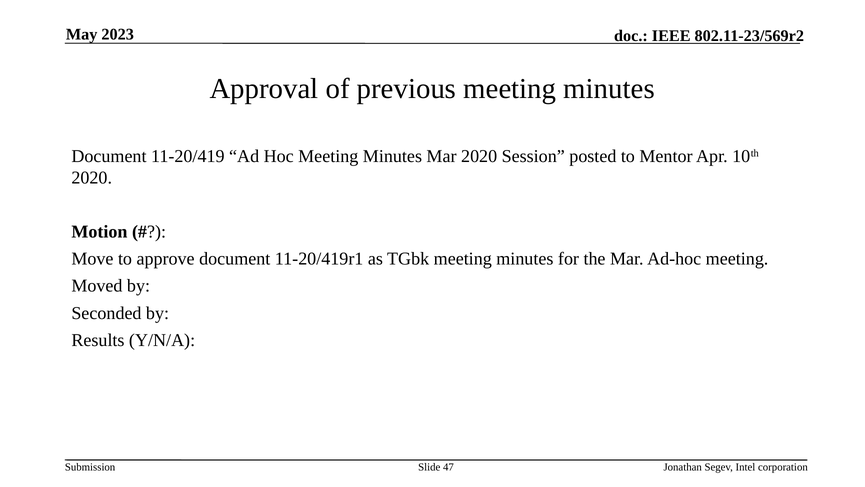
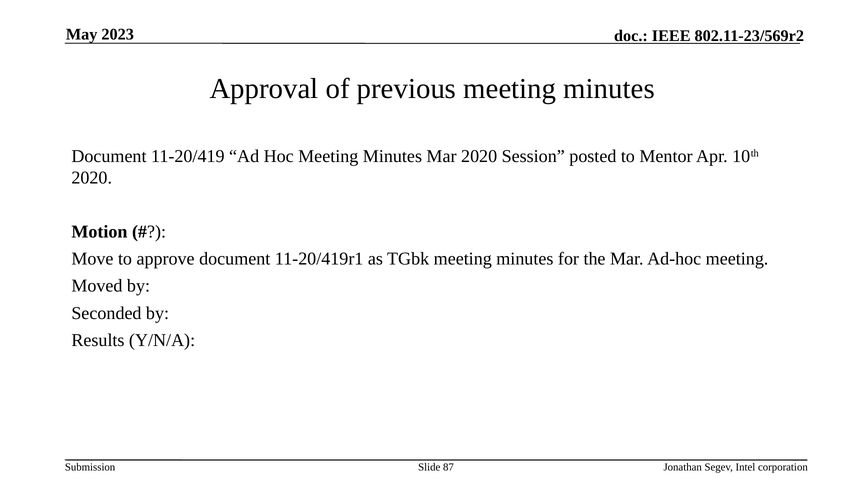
47: 47 -> 87 (448, 467)
